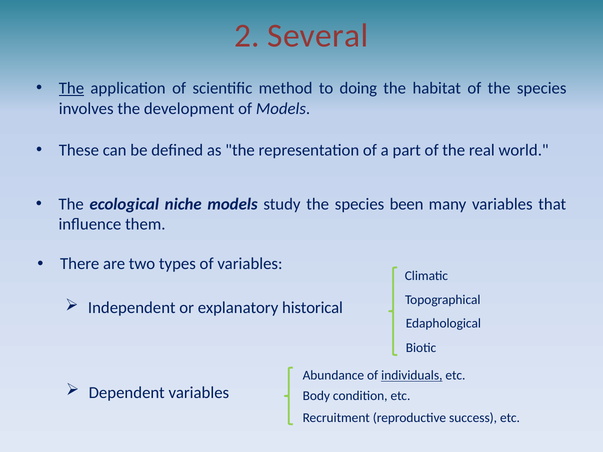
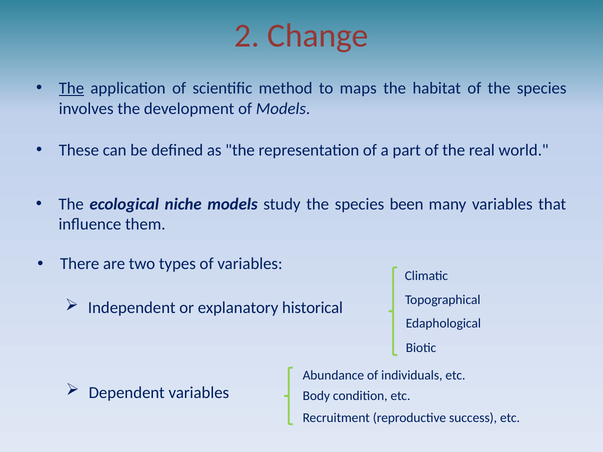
Several: Several -> Change (318, 36)
doing: doing -> maps (358, 88)
individuals underline: present -> none (412, 376)
